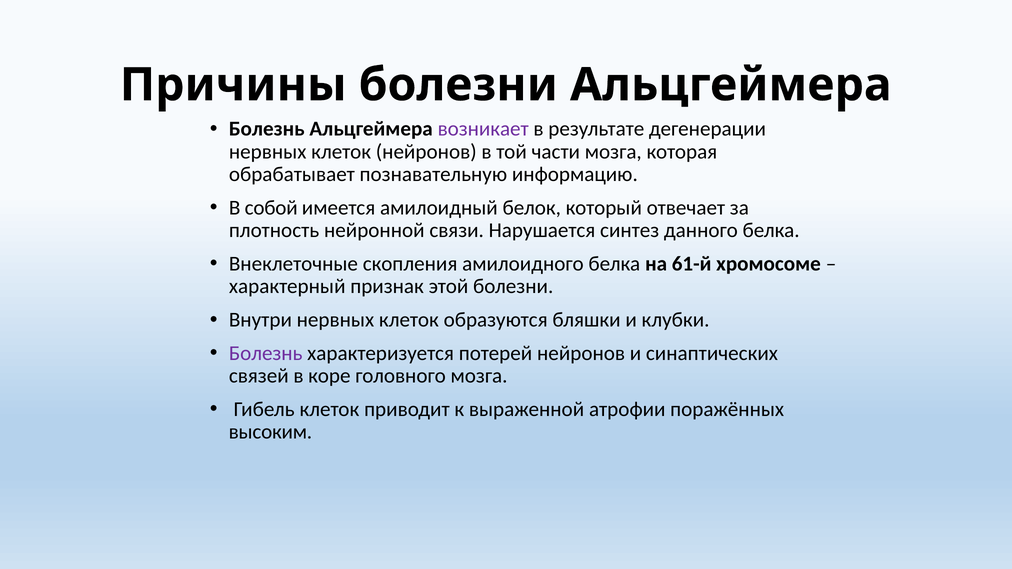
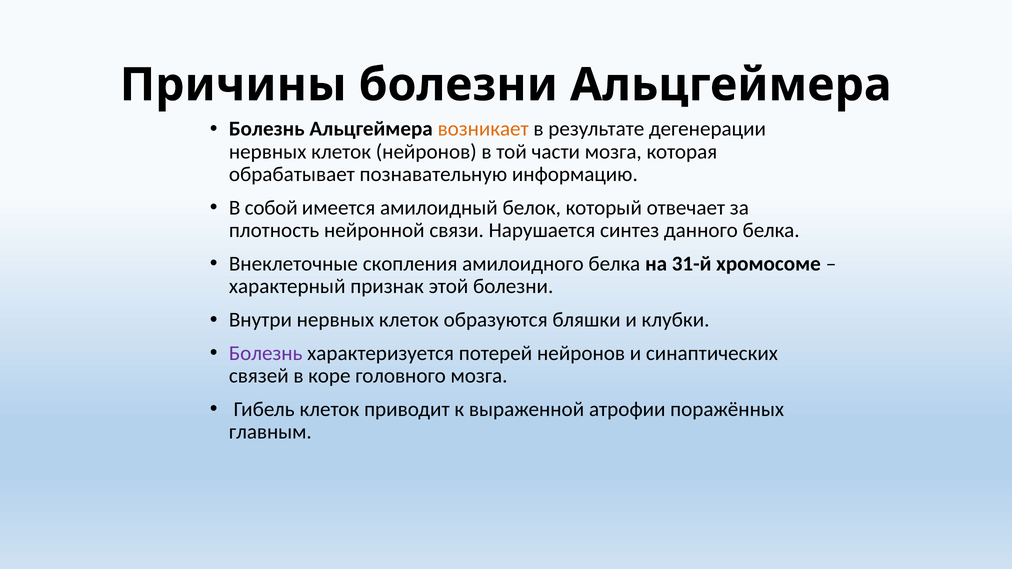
возникает colour: purple -> orange (483, 129)
61-й: 61-й -> 31-й (692, 264)
высоким: высоким -> главным (270, 432)
